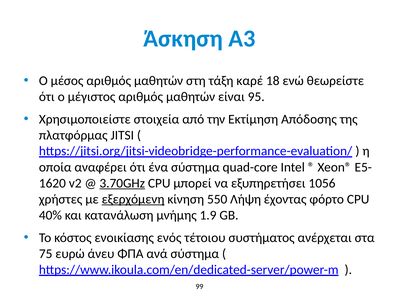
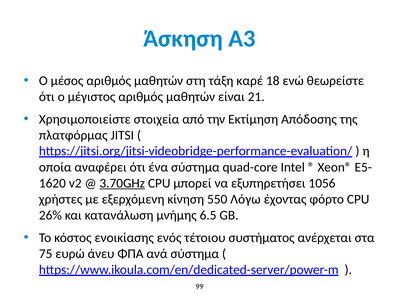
95: 95 -> 21 (256, 97)
εξερχόμενη underline: present -> none (133, 199)
Λήψη: Λήψη -> Λόγω (245, 199)
40%: 40% -> 26% (50, 215)
1.9: 1.9 -> 6.5 (208, 215)
